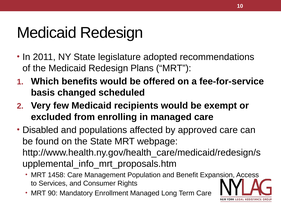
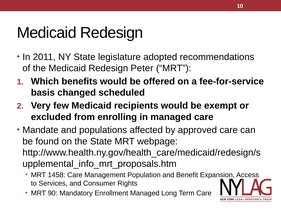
Plans: Plans -> Peter (142, 68)
Disabled: Disabled -> Mandate (40, 130)
